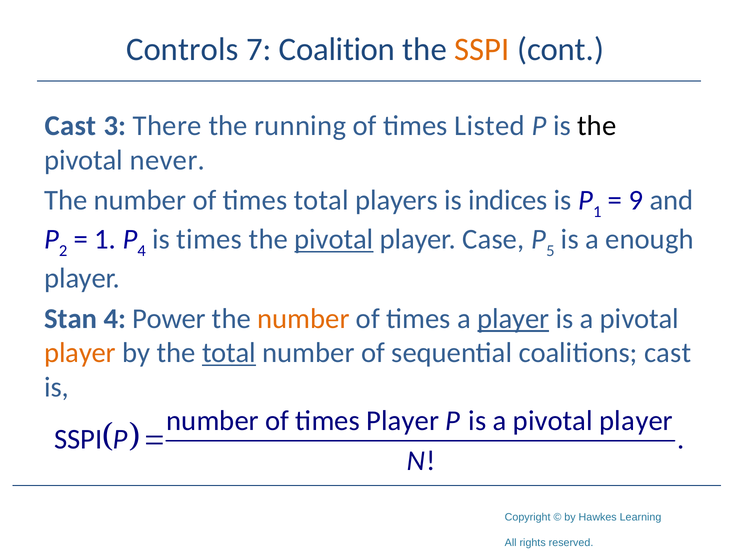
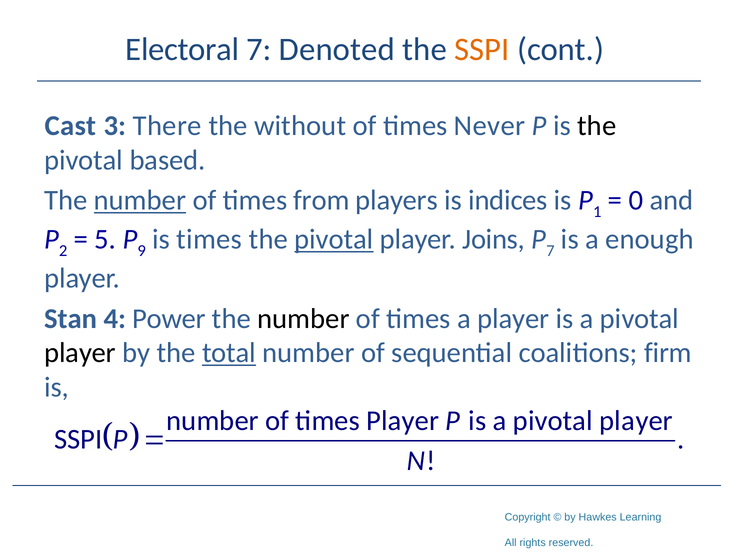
Controls: Controls -> Electoral (182, 50)
Coalition: Coalition -> Denoted (337, 50)
running: running -> without (300, 126)
Listed: Listed -> Never (490, 126)
never: never -> based (168, 160)
number underline: none -> present (140, 201)
times total: total -> from (321, 201)
9: 9 -> 0 (636, 201)
1: 1 -> 5 (105, 240)
P 4: 4 -> 9 (142, 251)
Case: Case -> Joins (494, 240)
P 5: 5 -> 7 (550, 251)
number colour: orange -> black (303, 319)
player underline: present -> none (513, 319)
player colour: orange -> black (80, 353)
coalitions cast: cast -> firm (668, 353)
